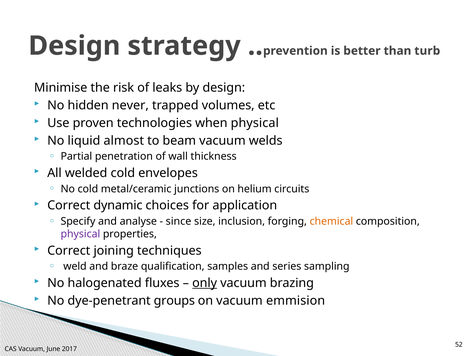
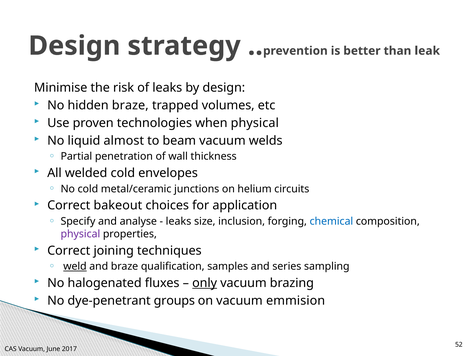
turb: turb -> leak (427, 51)
hidden never: never -> braze (130, 105)
dynamic: dynamic -> bakeout (118, 205)
since: since -> leaks (179, 221)
chemical colour: orange -> blue (331, 221)
weld underline: none -> present (75, 266)
